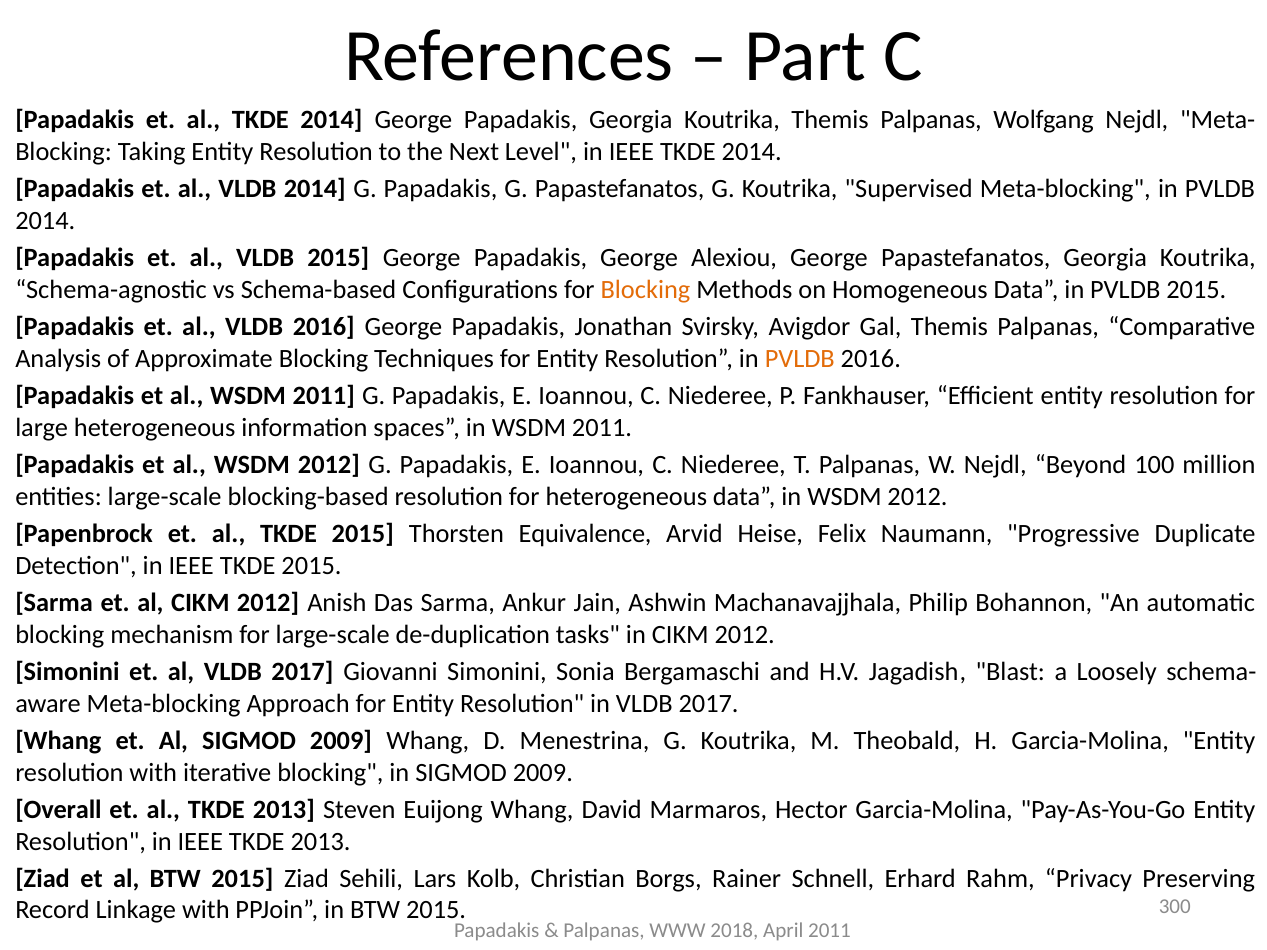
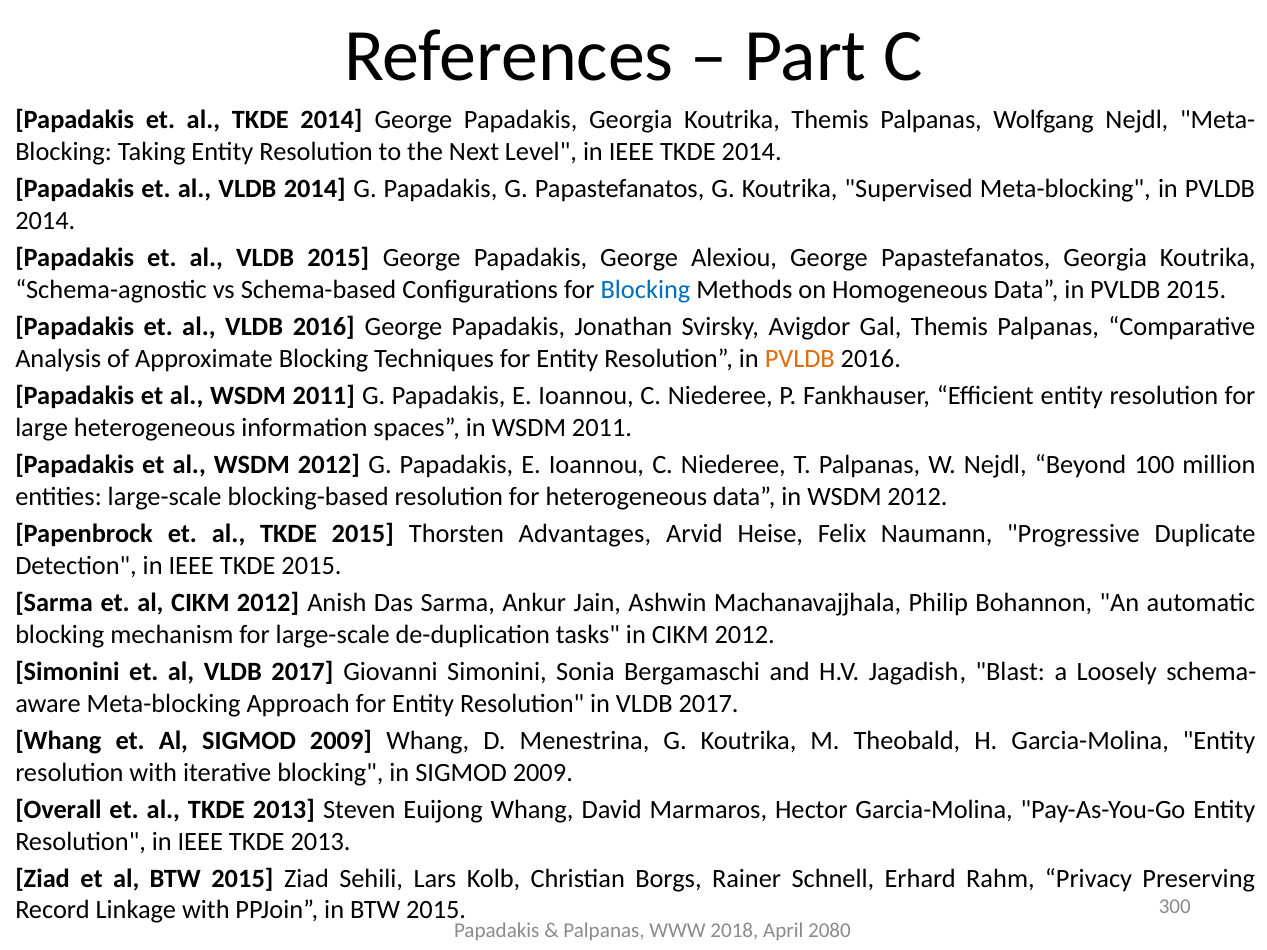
Blocking colour: orange -> blue (645, 290)
Equivalence: Equivalence -> Advantages (585, 534)
April 2011: 2011 -> 2080 (829, 931)
